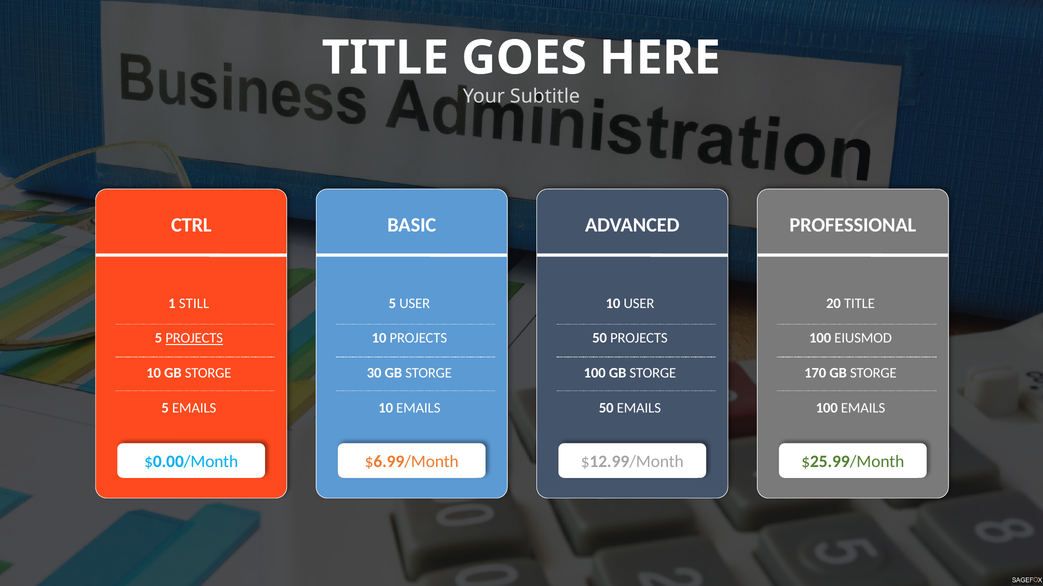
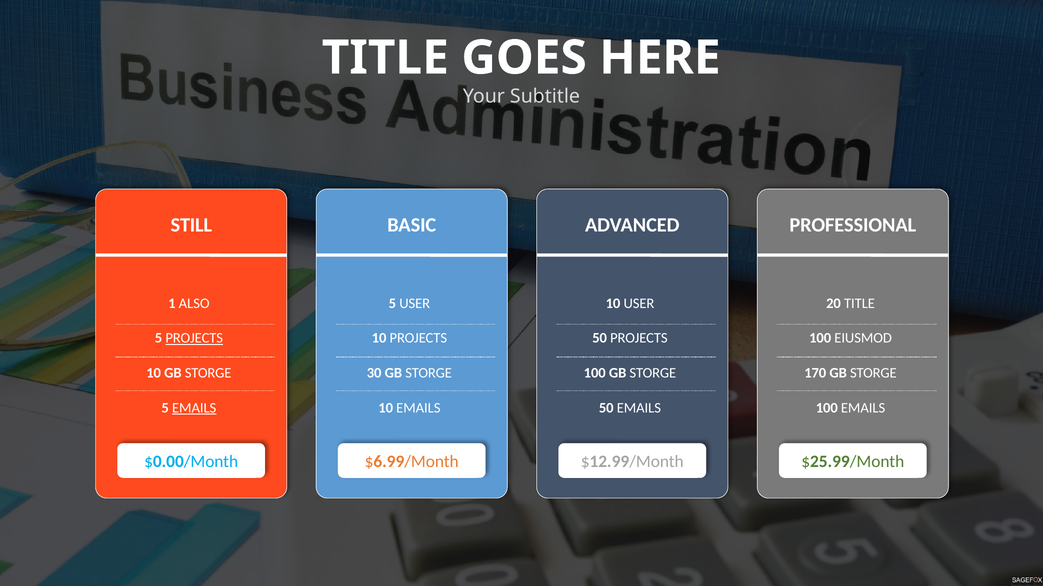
CTRL: CTRL -> STILL (191, 225)
STILL: STILL -> ALSO (194, 304)
EMAILS underline: none -> present (194, 408)
